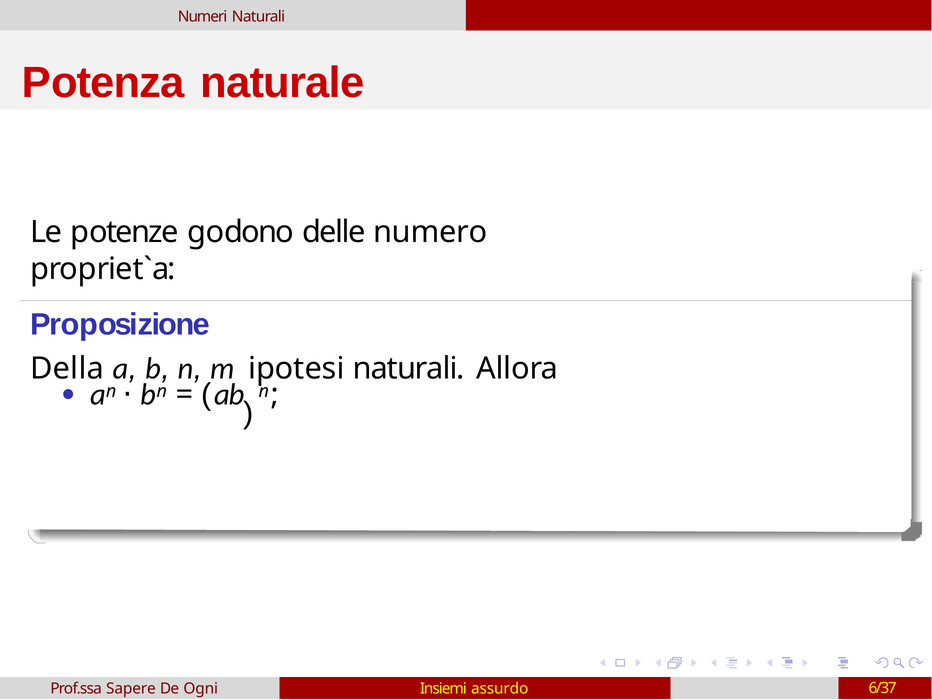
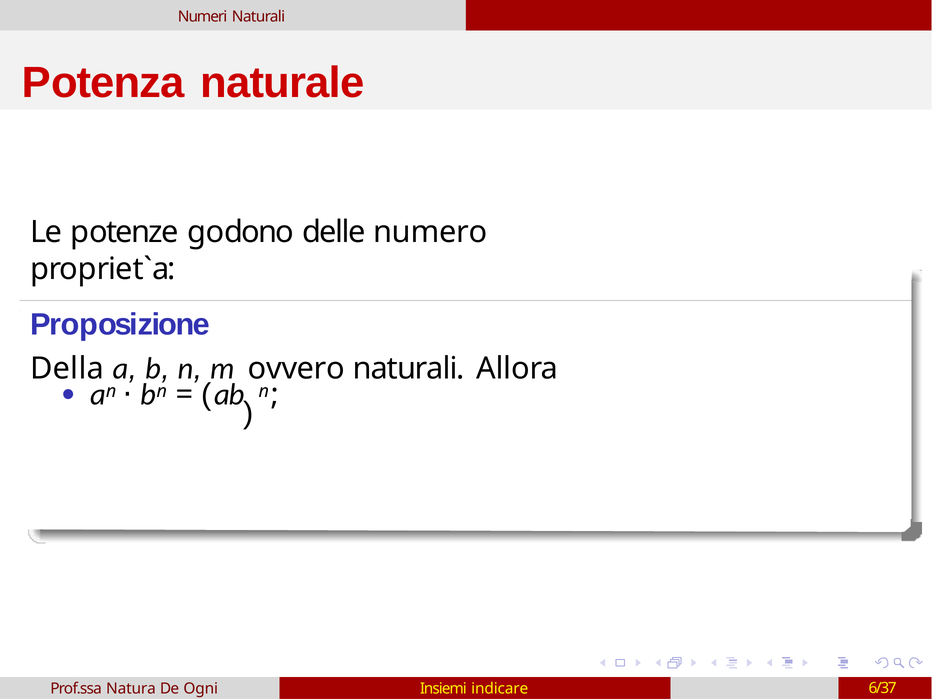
ipotesi: ipotesi -> ovvero (296, 368)
Sapere: Sapere -> Natura (131, 688)
assurdo: assurdo -> indicare (500, 688)
